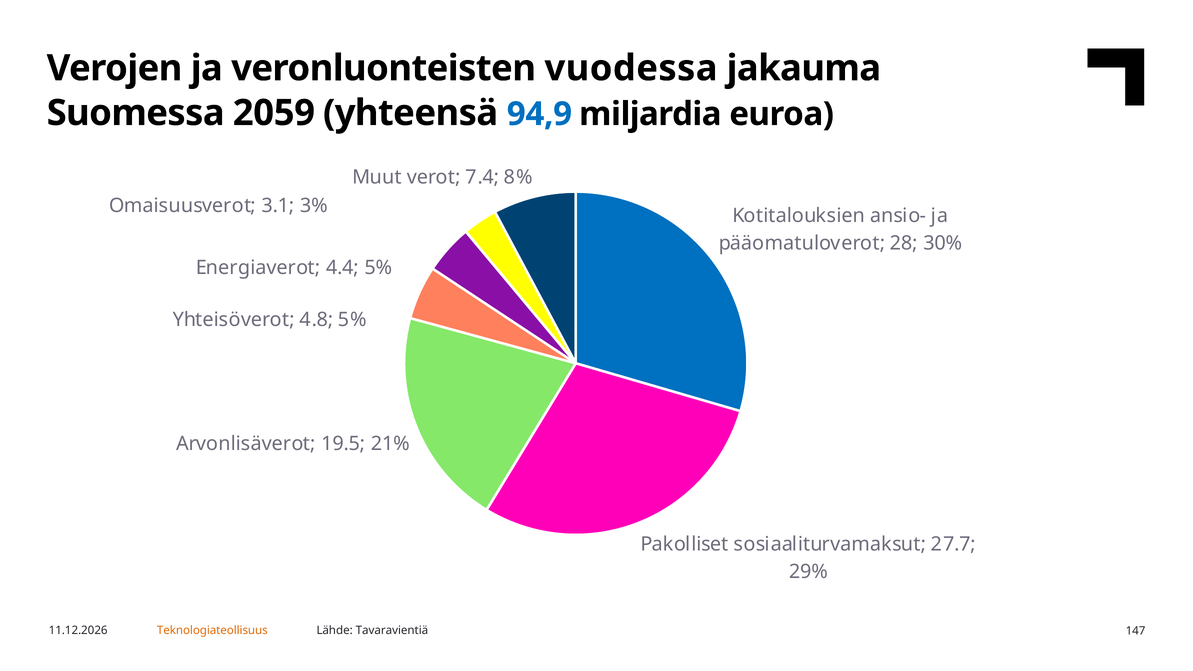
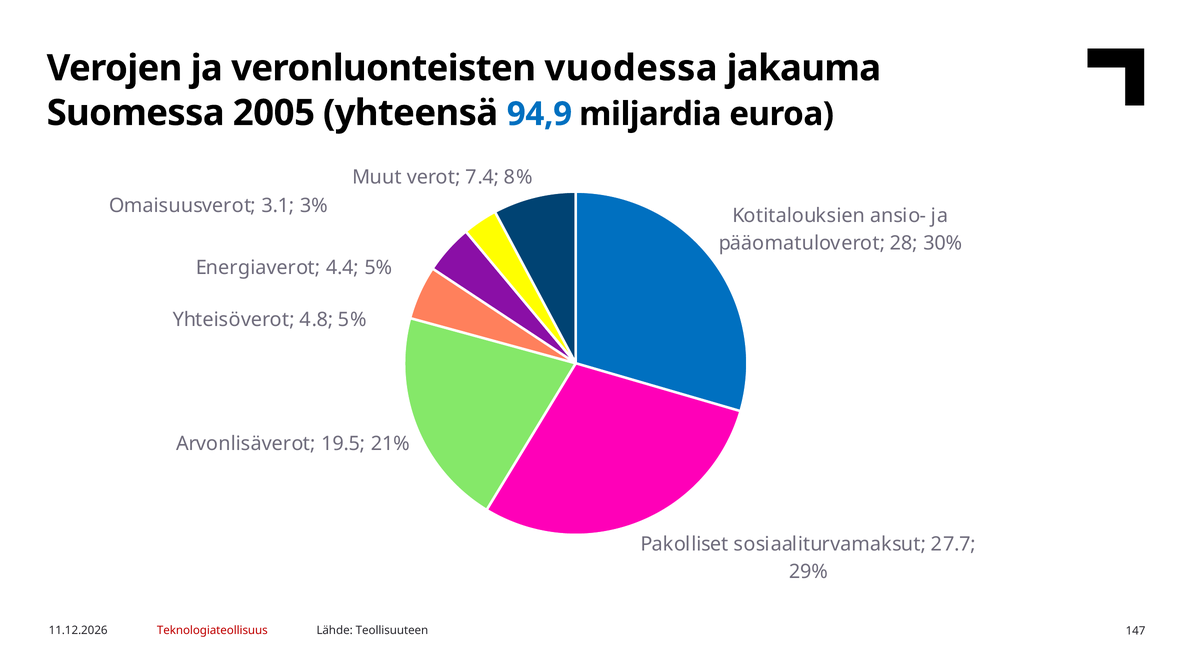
2059: 2059 -> 2005 (274, 113)
Teknologiateollisuus colour: orange -> red (212, 631)
Tavaravientiä: Tavaravientiä -> Teollisuuteen (392, 631)
